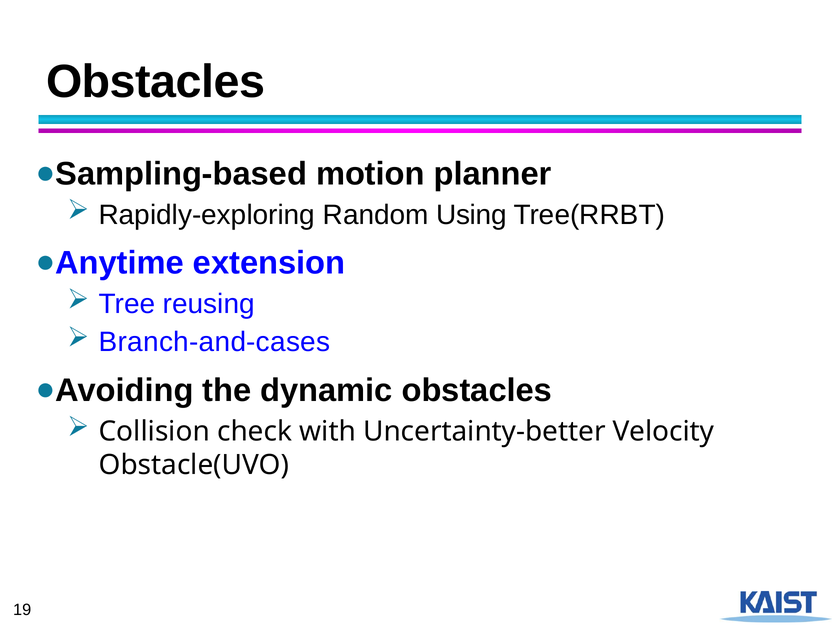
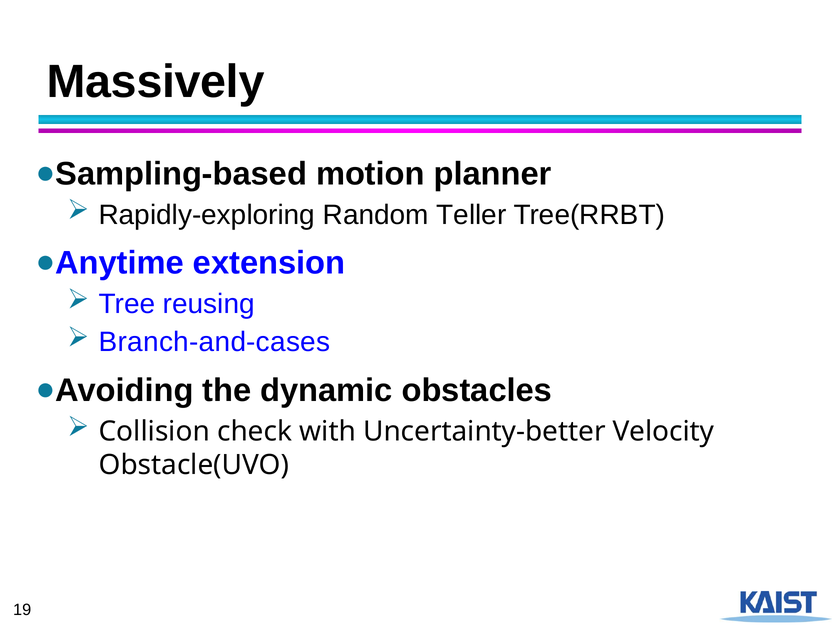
Obstacles: Obstacles -> Massively (156, 82)
Using: Using -> Teller (471, 215)
